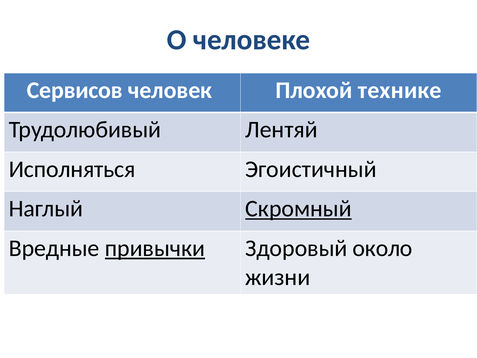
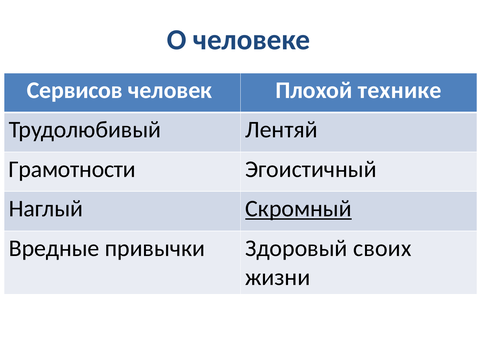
Исполняться: Исполняться -> Грамотности (72, 169)
привычки underline: present -> none (155, 248)
около: около -> своих (382, 248)
